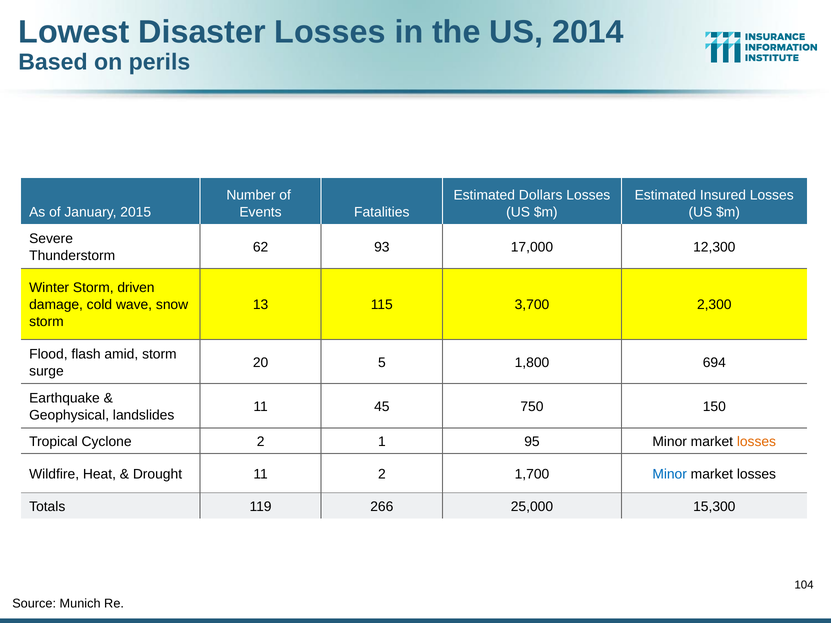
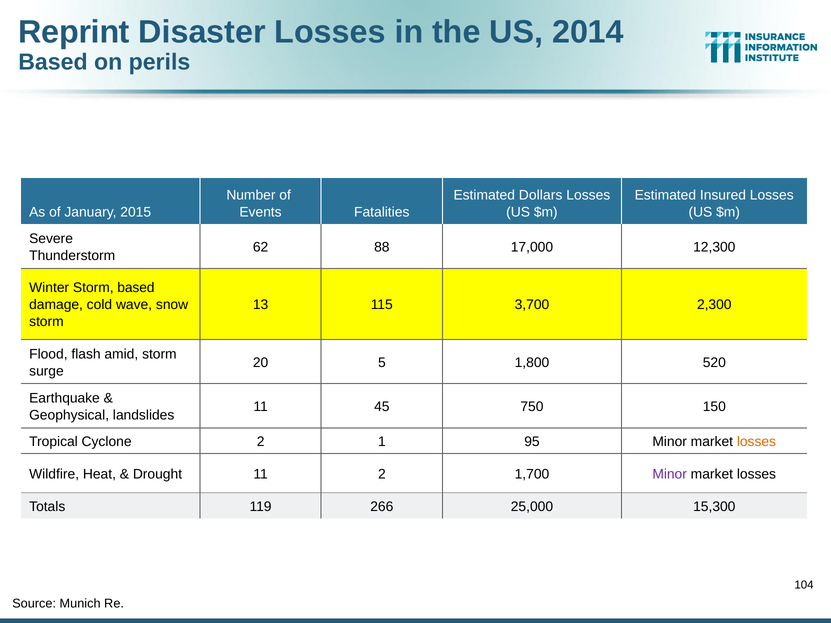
Lowest: Lowest -> Reprint (74, 32)
93: 93 -> 88 (382, 247)
Storm driven: driven -> based (136, 288)
694: 694 -> 520 (714, 363)
Minor colour: blue -> purple (670, 474)
